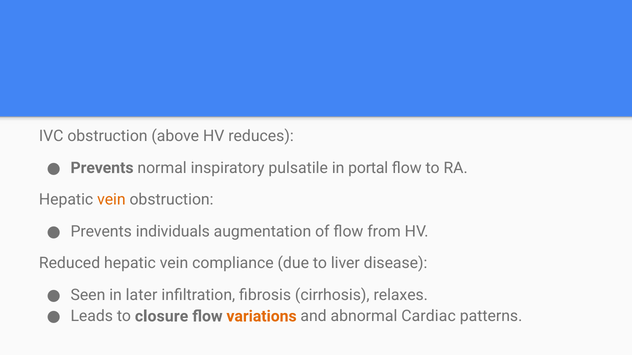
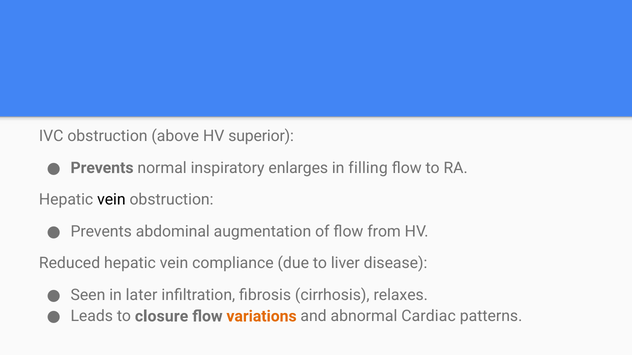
reduces: reduces -> superior (261, 136)
pulsatile: pulsatile -> enlarges (298, 168)
portal: portal -> filling (368, 168)
vein colour: orange -> black (111, 200)
individuals: individuals -> abdominal (173, 232)
